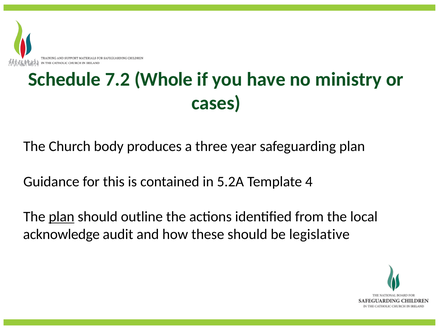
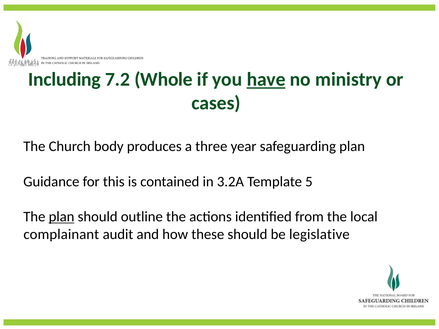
Schedule: Schedule -> Including (65, 80)
have underline: none -> present (266, 80)
5.2A: 5.2A -> 3.2A (230, 182)
4: 4 -> 5 (309, 182)
acknowledge: acknowledge -> complainant (61, 234)
